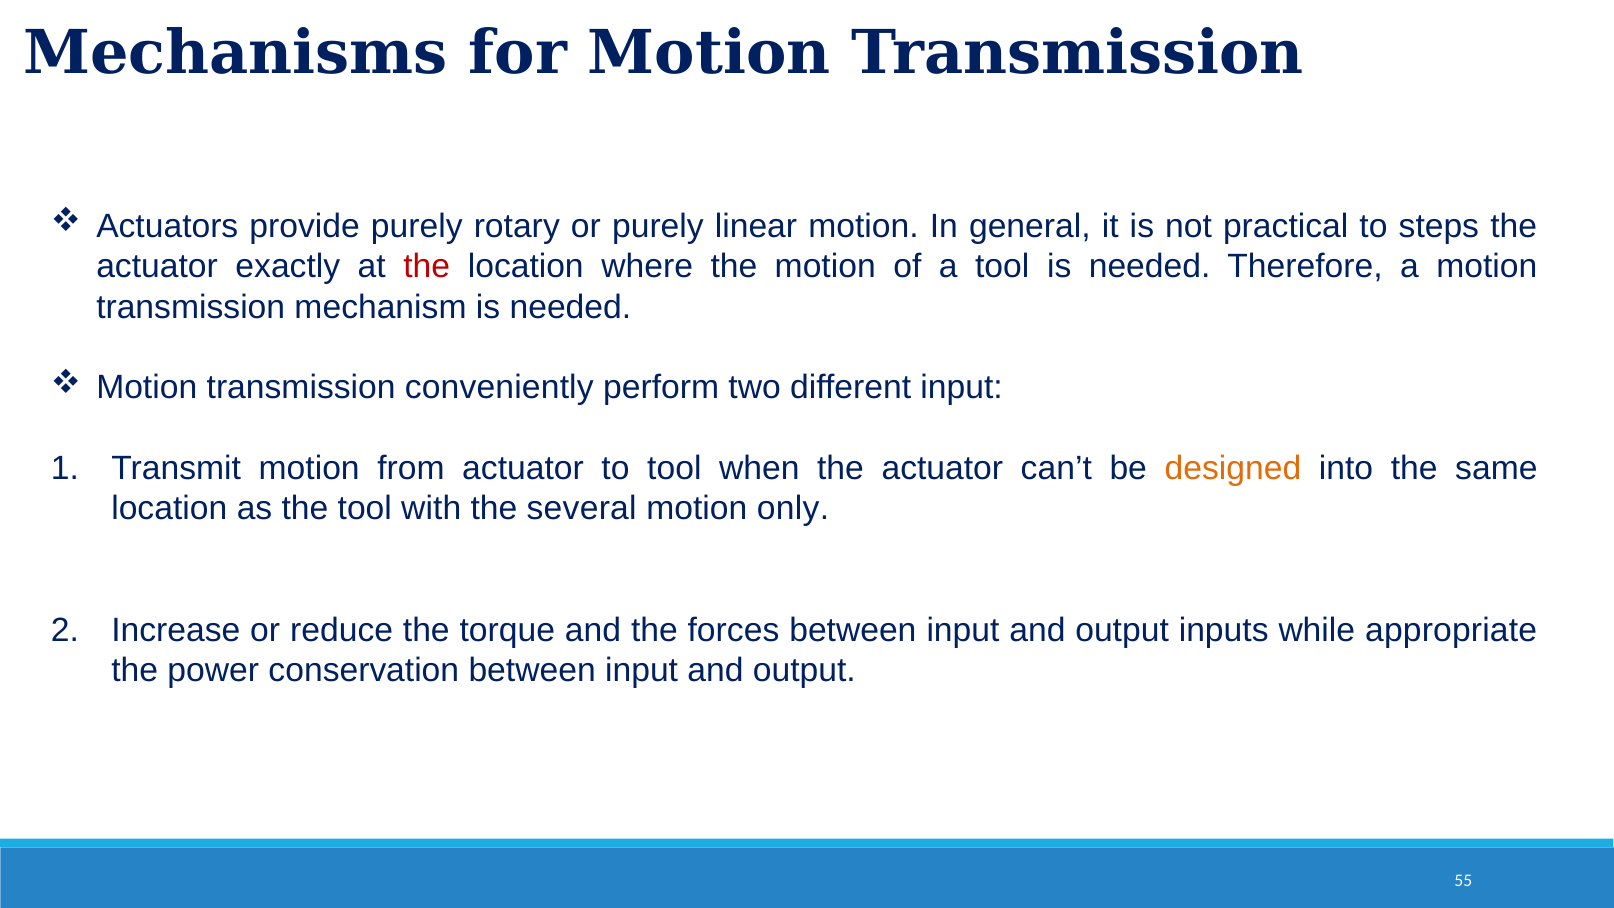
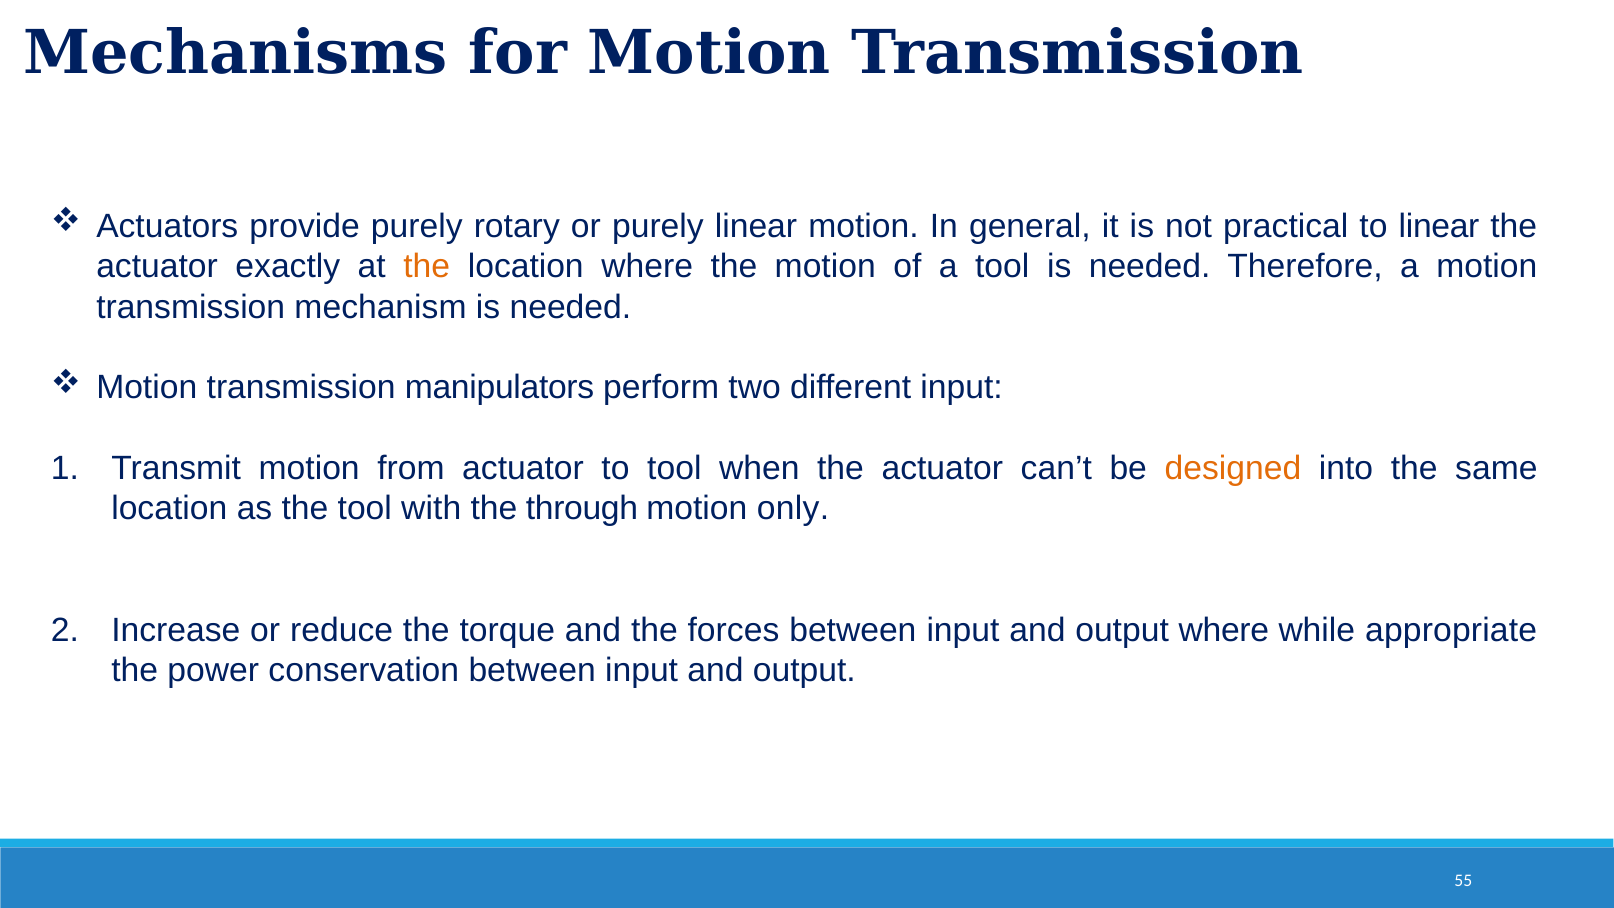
to steps: steps -> linear (1439, 226)
the colour: red -> orange (427, 267)
conveniently: conveniently -> manipulators (500, 388)
several: several -> through (582, 509)
output inputs: inputs -> where (1224, 630)
